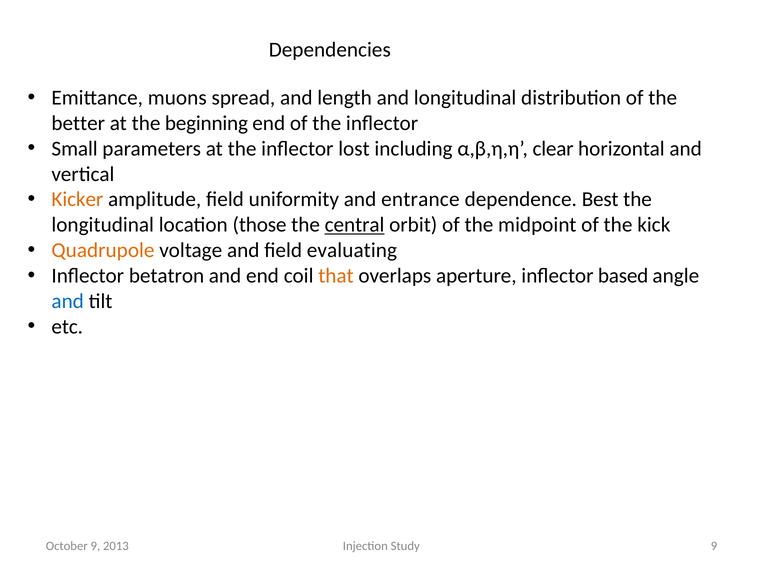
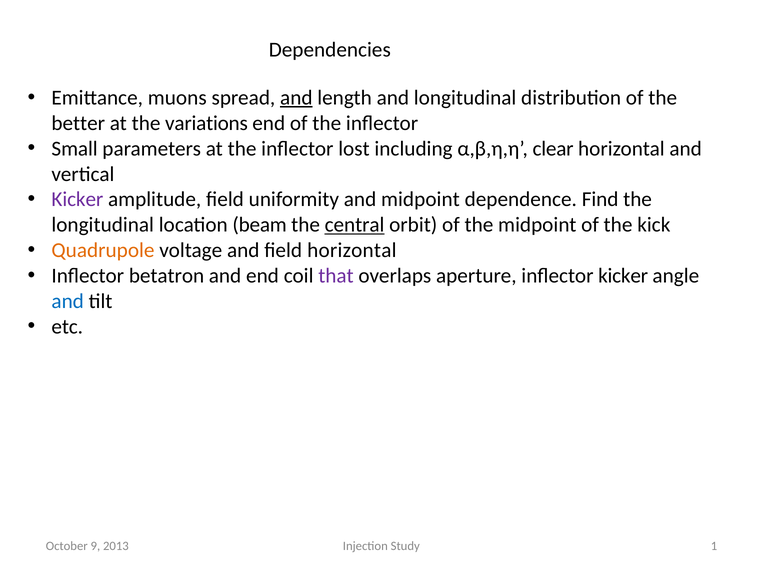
and underline: none -> present (296, 98)
beginning: beginning -> variations (206, 123)
Kicker colour: orange -> purple (77, 200)
and entrance: entrance -> midpoint (420, 200)
Best: Best -> Find (600, 200)
those: those -> beam (260, 225)
field evaluating: evaluating -> horizontal (352, 250)
that colour: orange -> purple (336, 276)
inflector based: based -> kicker (623, 276)
Study 9: 9 -> 1 (714, 546)
